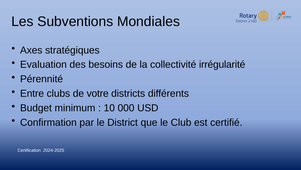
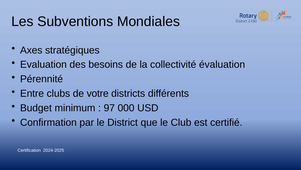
irrégularité: irrégularité -> évaluation (222, 64)
10: 10 -> 97 (109, 108)
